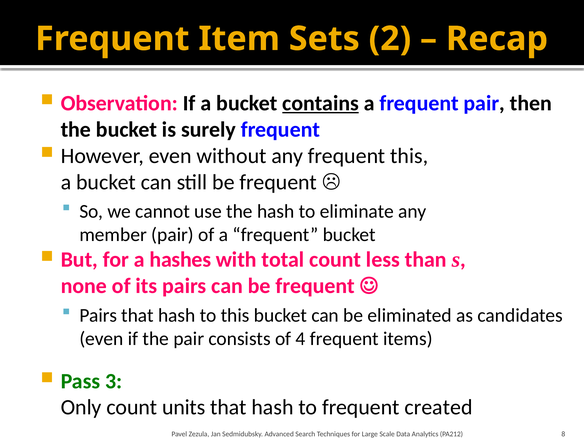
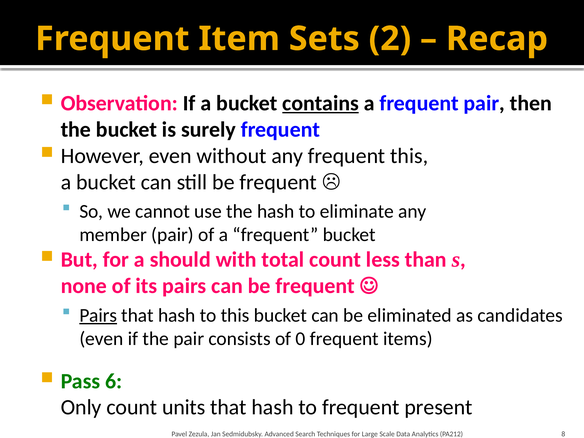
hashes: hashes -> should (180, 260)
Pairs underline: none -> present (98, 315)
4: 4 -> 0 (301, 339)
3: 3 -> 6 (114, 381)
created: created -> present (439, 407)
